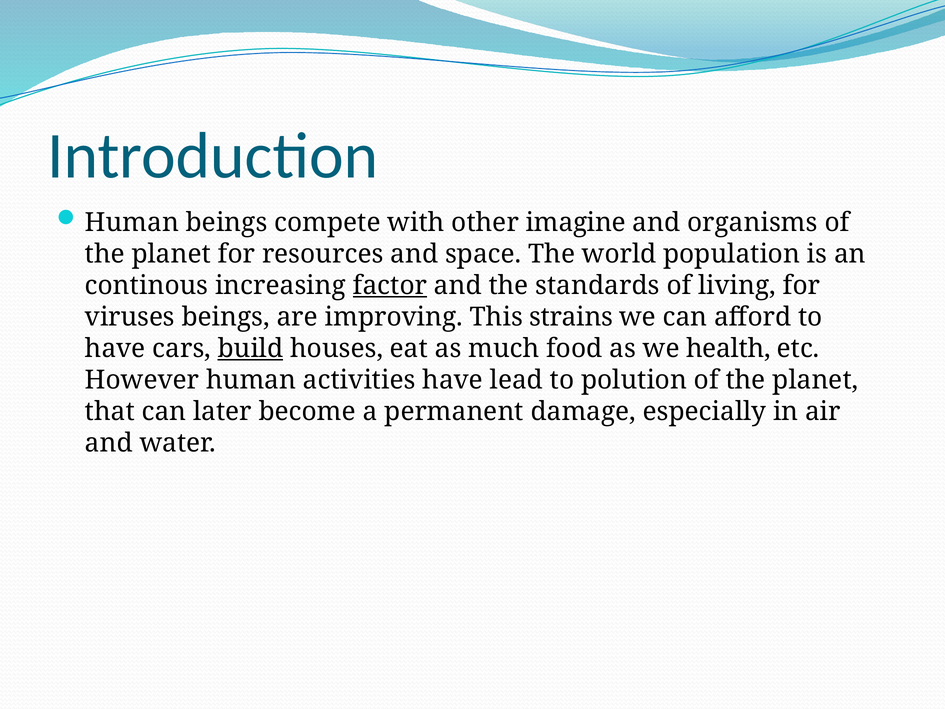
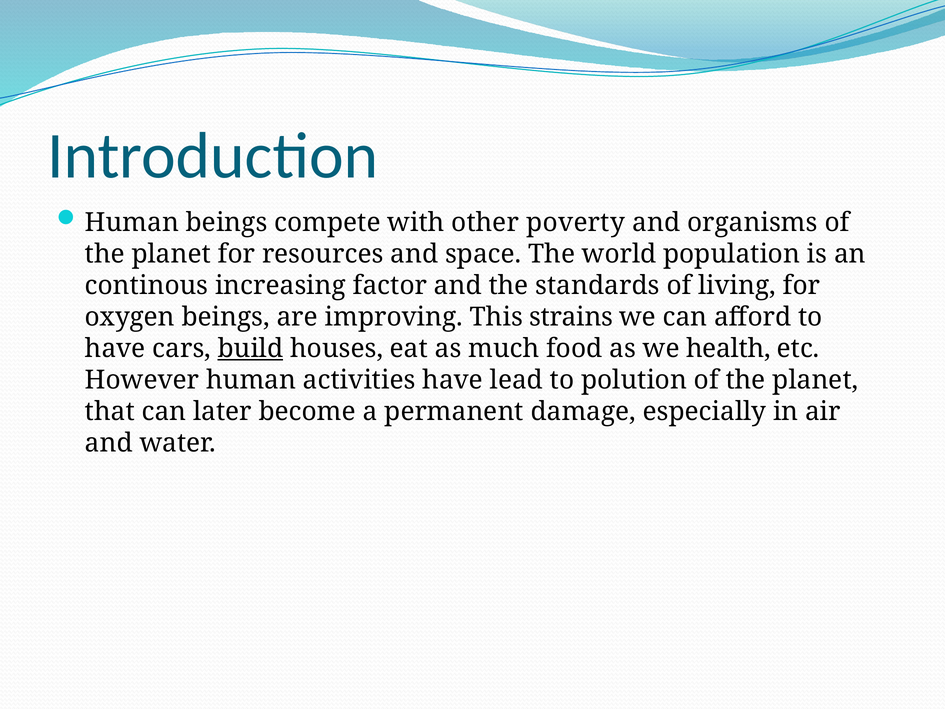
imagine: imagine -> poverty (576, 222)
factor underline: present -> none (390, 285)
viruses: viruses -> oxygen (130, 317)
